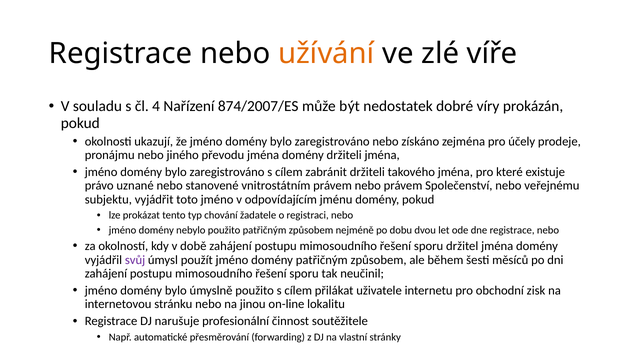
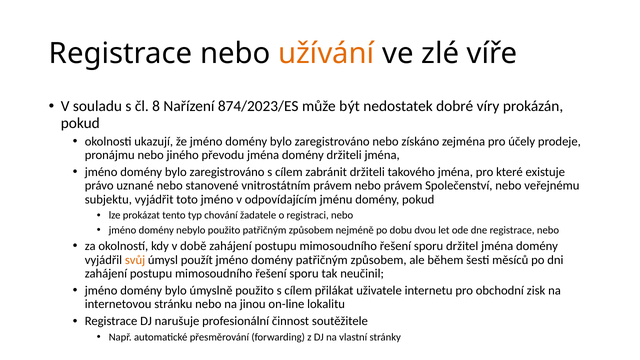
4: 4 -> 8 (156, 106)
874/2007/ES: 874/2007/ES -> 874/2023/ES (258, 106)
svůj colour: purple -> orange (135, 260)
